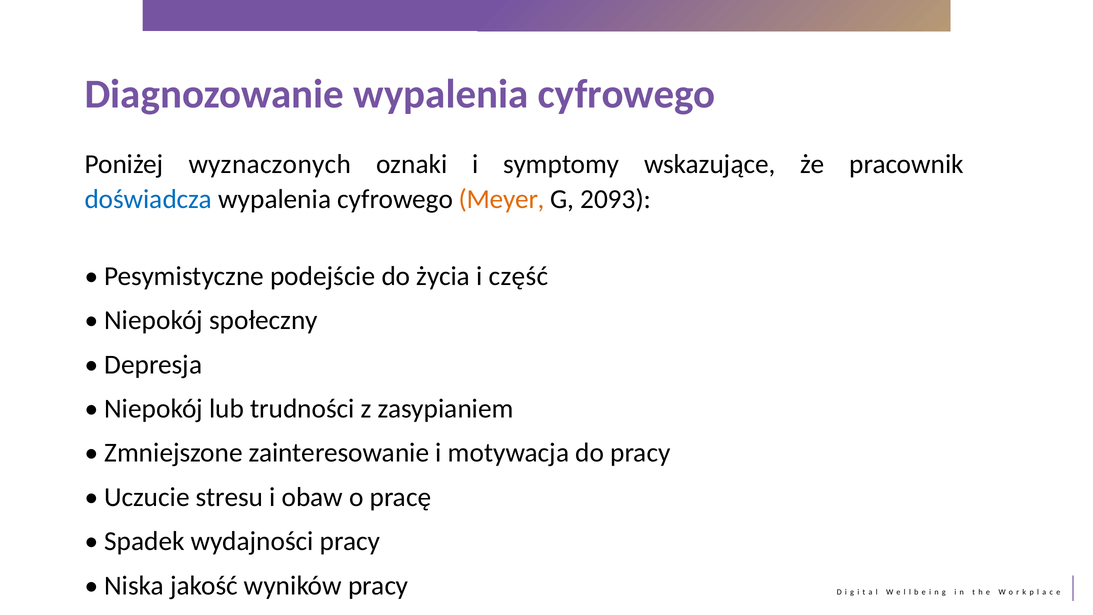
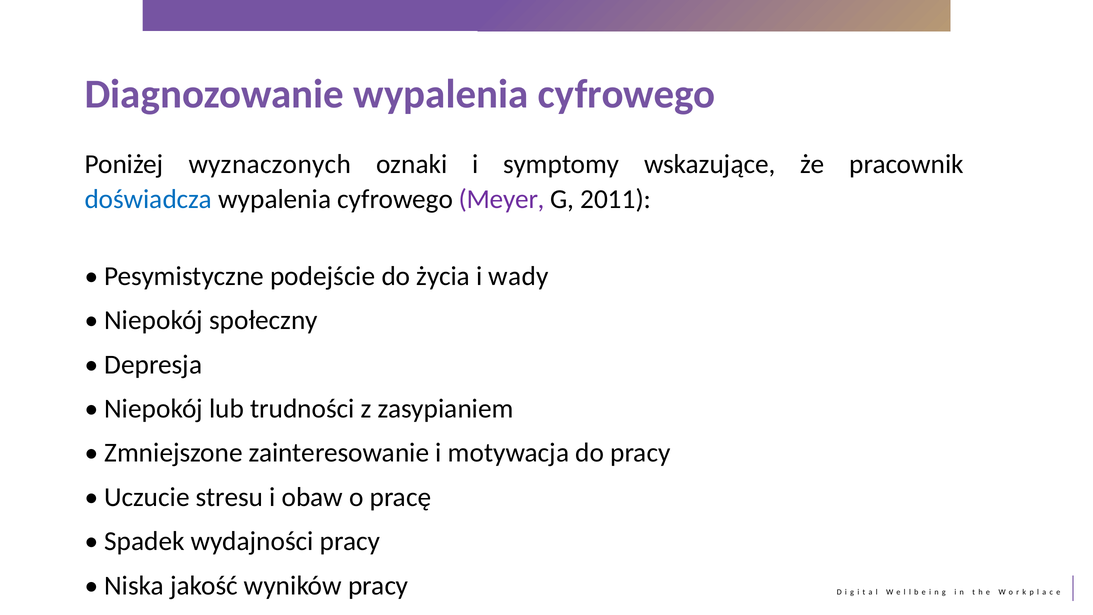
Meyer colour: orange -> purple (502, 199)
2093: 2093 -> 2011 (616, 199)
część: część -> wady (518, 276)
